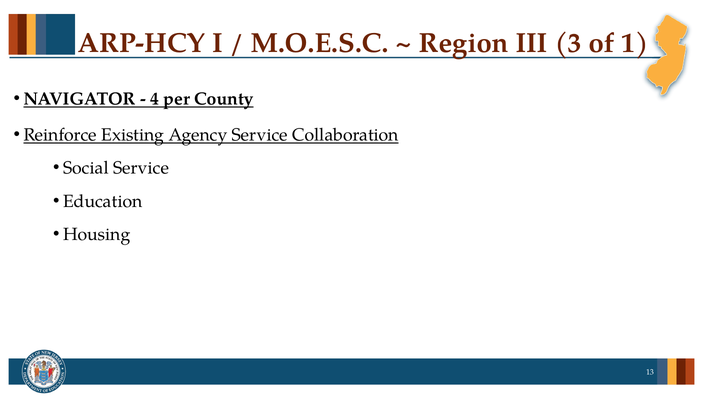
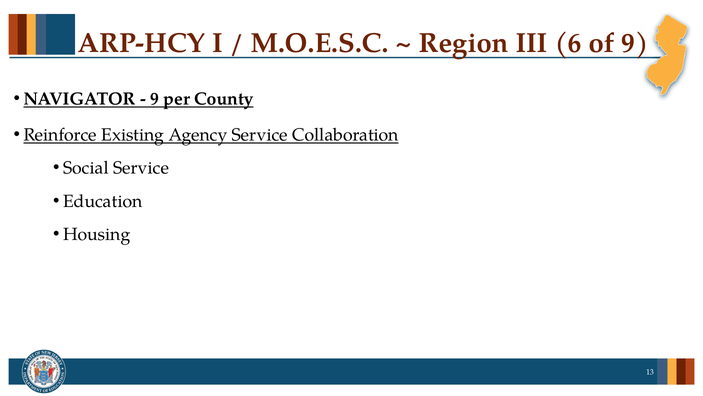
3: 3 -> 6 (568, 43)
of 1: 1 -> 9 (635, 43)
4: 4 -> 9 (155, 99)
